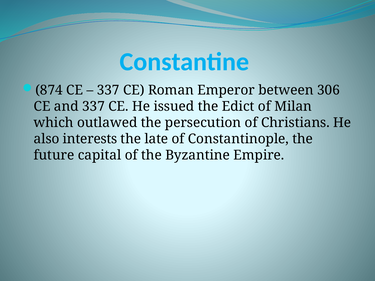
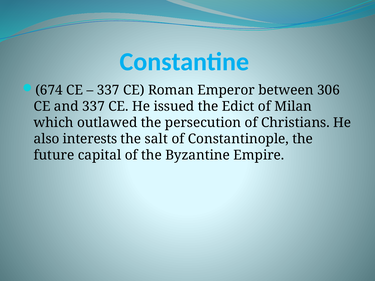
874: 874 -> 674 (49, 90)
late: late -> salt (156, 139)
